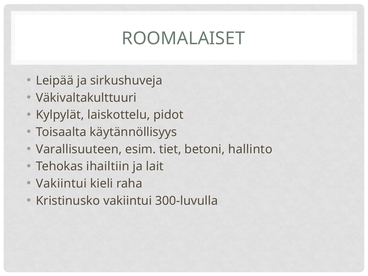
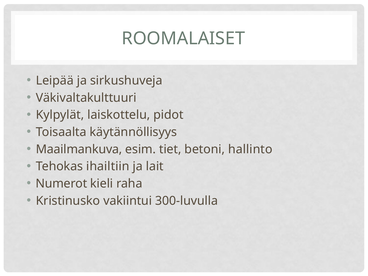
Varallisuuteen: Varallisuuteen -> Maailmankuva (79, 149)
Vakiintui: Vakiintui -> Numerot (61, 184)
